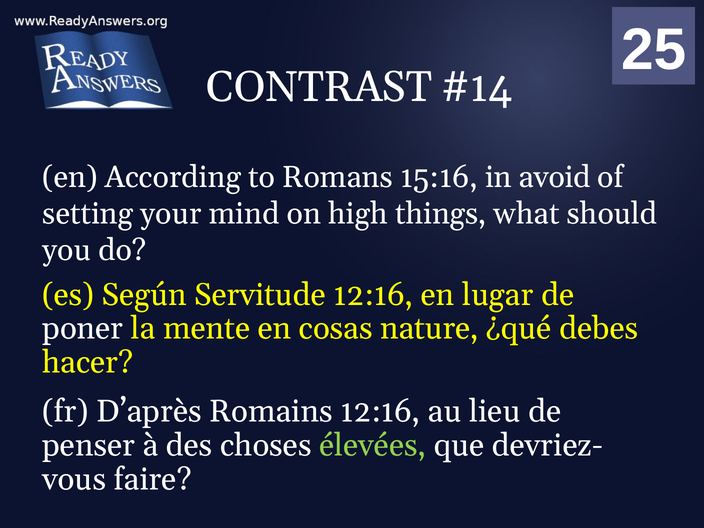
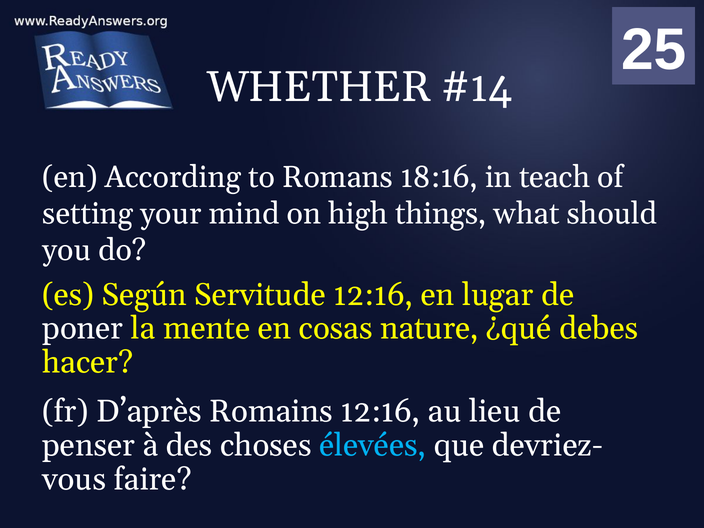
CONTRAST: CONTRAST -> WHETHER (319, 87)
15:16: 15:16 -> 18:16 (439, 177)
avoid: avoid -> teach (555, 177)
élevées colour: light green -> light blue (373, 445)
